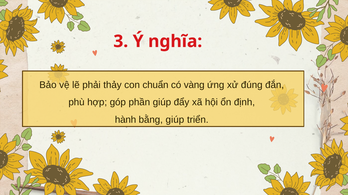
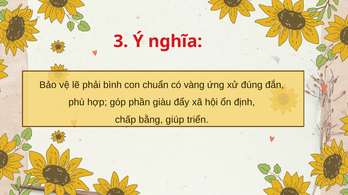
thảy: thảy -> bình (113, 85)
phần giúp: giúp -> giàu (162, 103)
hành: hành -> chấp (125, 120)
